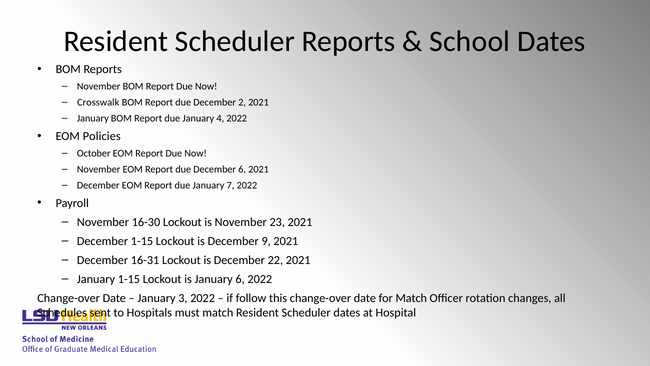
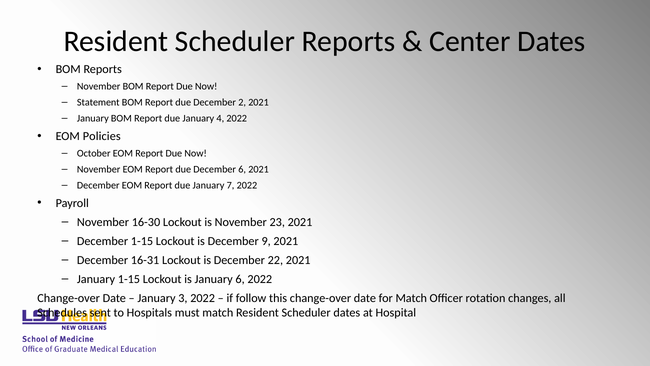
School: School -> Center (470, 41)
Crosswalk: Crosswalk -> Statement (98, 102)
